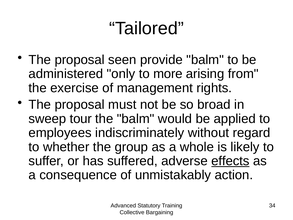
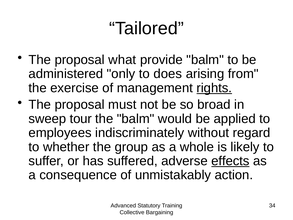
seen: seen -> what (122, 60)
more: more -> does (168, 74)
rights underline: none -> present (214, 88)
